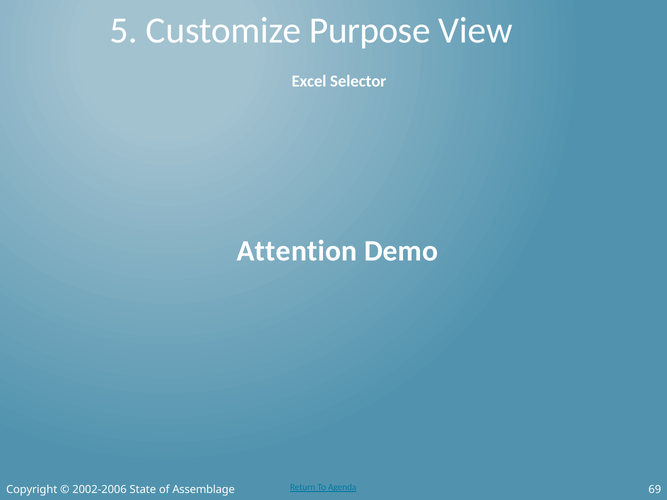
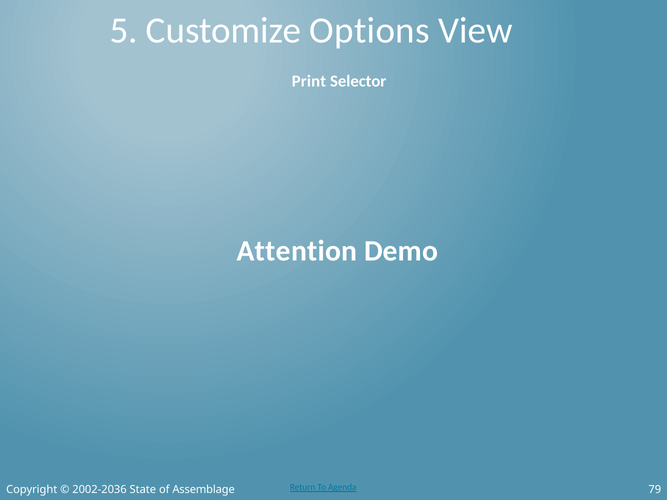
Purpose: Purpose -> Options (370, 30)
Excel: Excel -> Print (309, 81)
69: 69 -> 79 (655, 490)
2002-2006: 2002-2006 -> 2002-2036 (99, 490)
